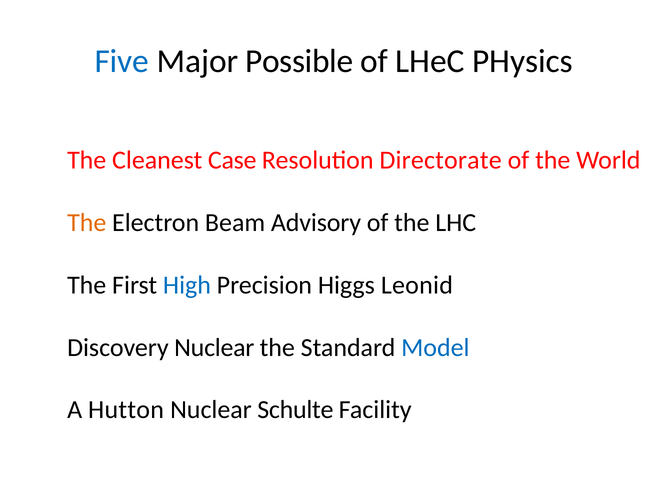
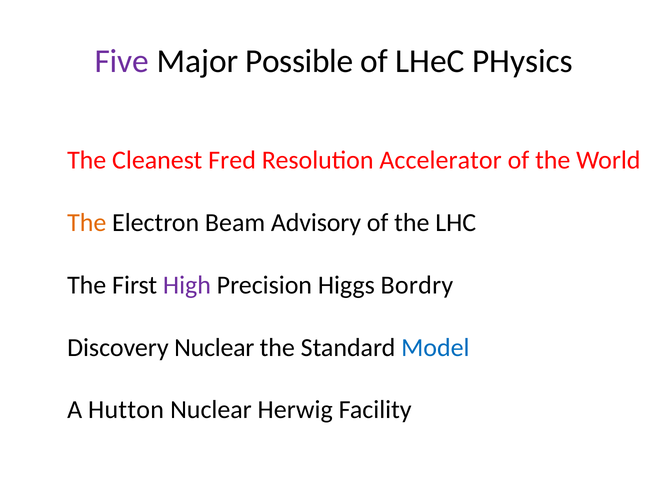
Five colour: blue -> purple (122, 61)
Case: Case -> Fred (232, 160)
Directorate: Directorate -> Accelerator (441, 160)
High colour: blue -> purple (187, 285)
Leonid: Leonid -> Bordry (417, 285)
Schulte: Schulte -> Herwig (295, 410)
